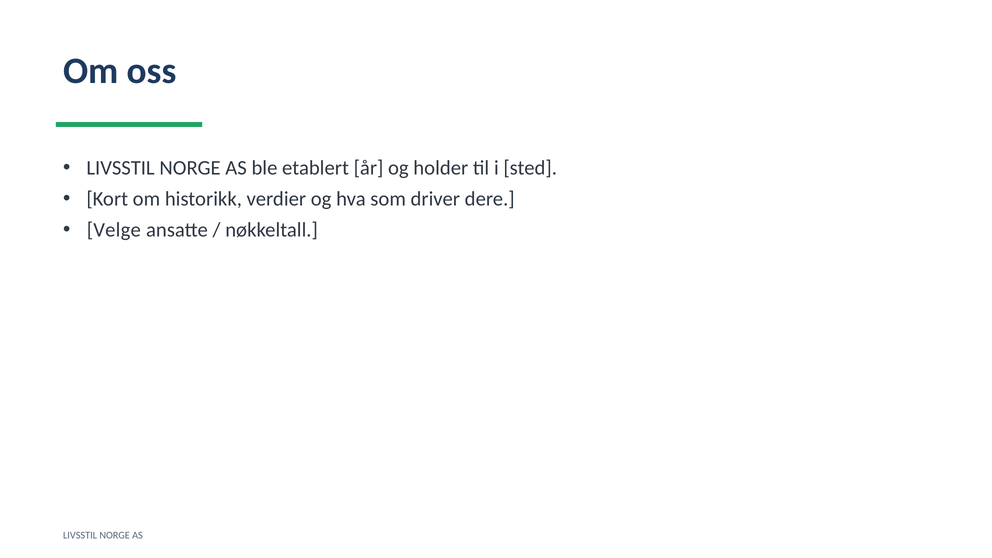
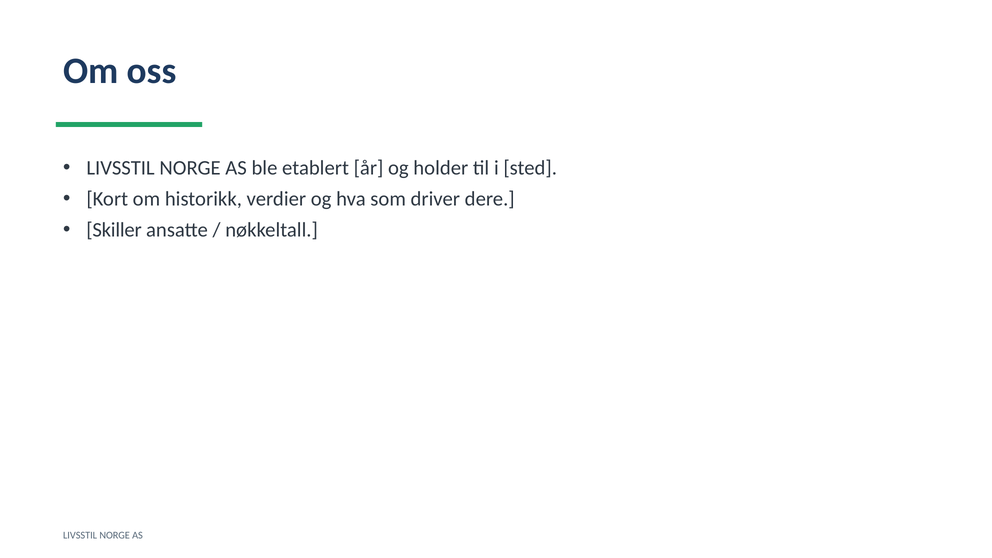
Velge: Velge -> Skiller (114, 230)
